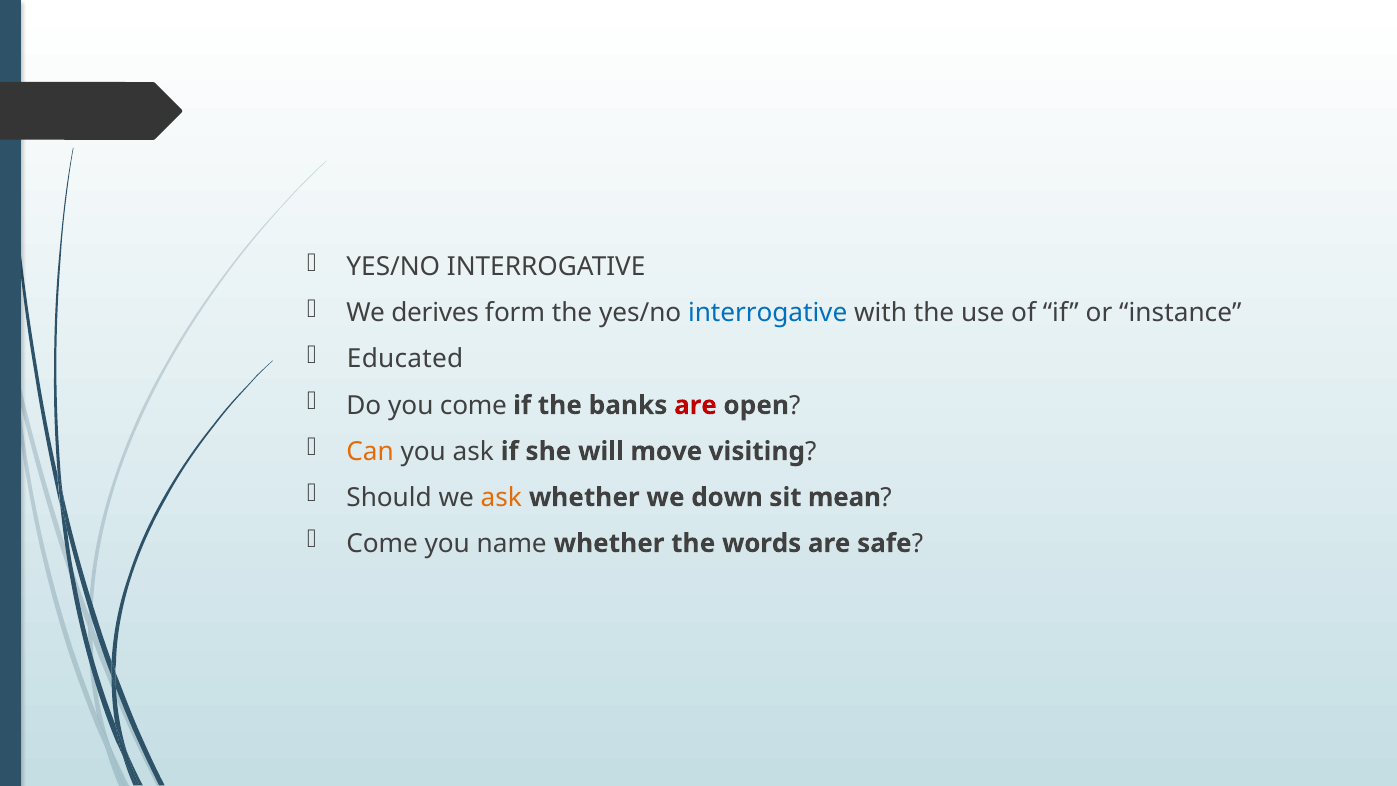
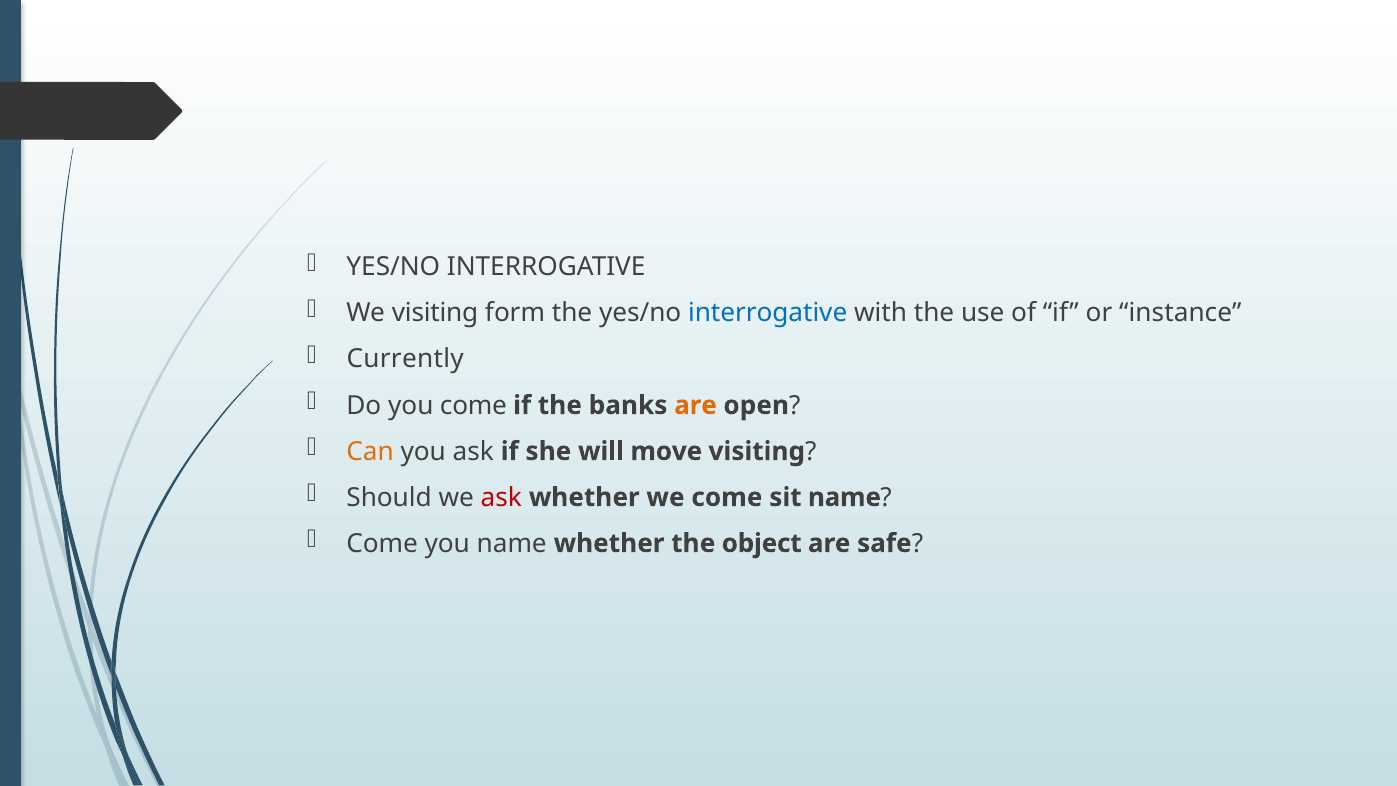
We derives: derives -> visiting (435, 313)
Educated: Educated -> Currently (405, 359)
are colour: red -> orange (695, 405)
ask colour: orange -> red (501, 497)
we down: down -> come (727, 497)
sit mean: mean -> name (844, 497)
words: words -> object (762, 543)
